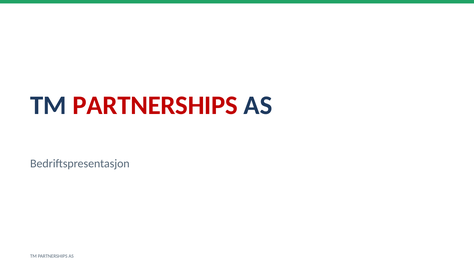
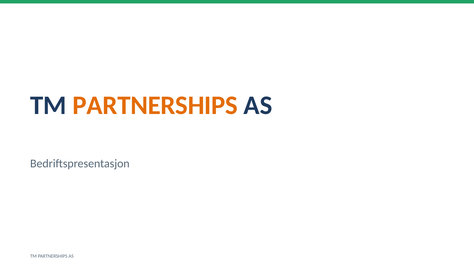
PARTNERSHIPS colour: red -> orange (155, 105)
